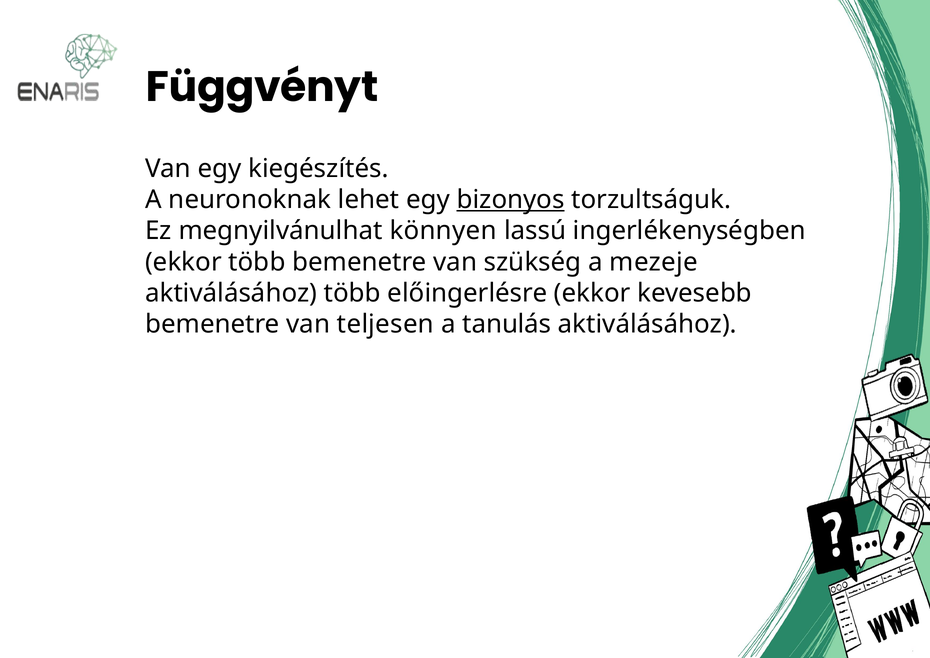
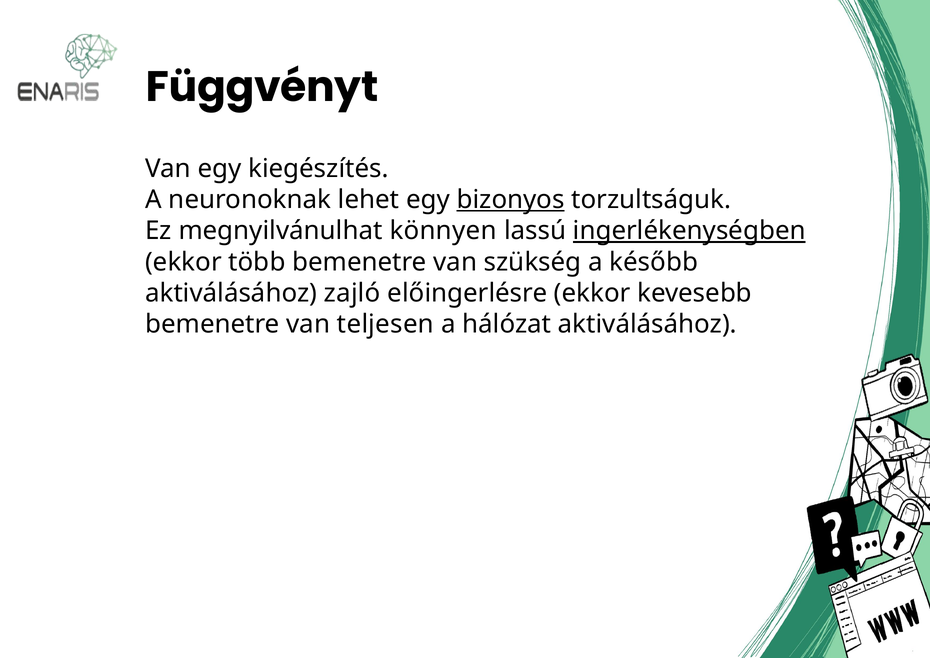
ingerlékenységben underline: none -> present (689, 231)
mezeje: mezeje -> később (654, 262)
aktiválásához több: több -> zajló (352, 293)
tanulás: tanulás -> hálózat (507, 324)
